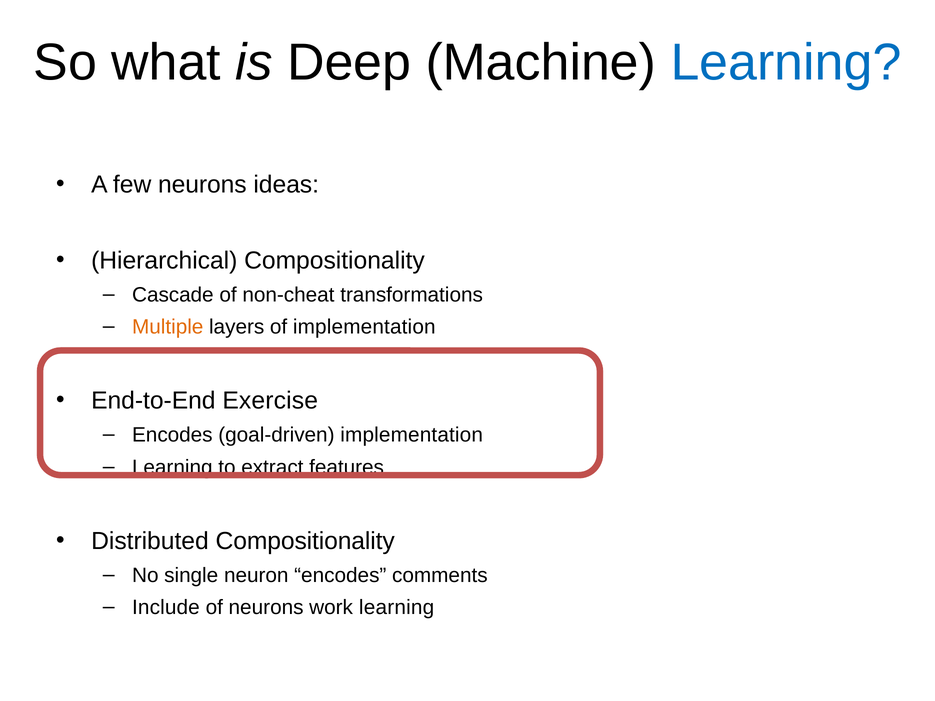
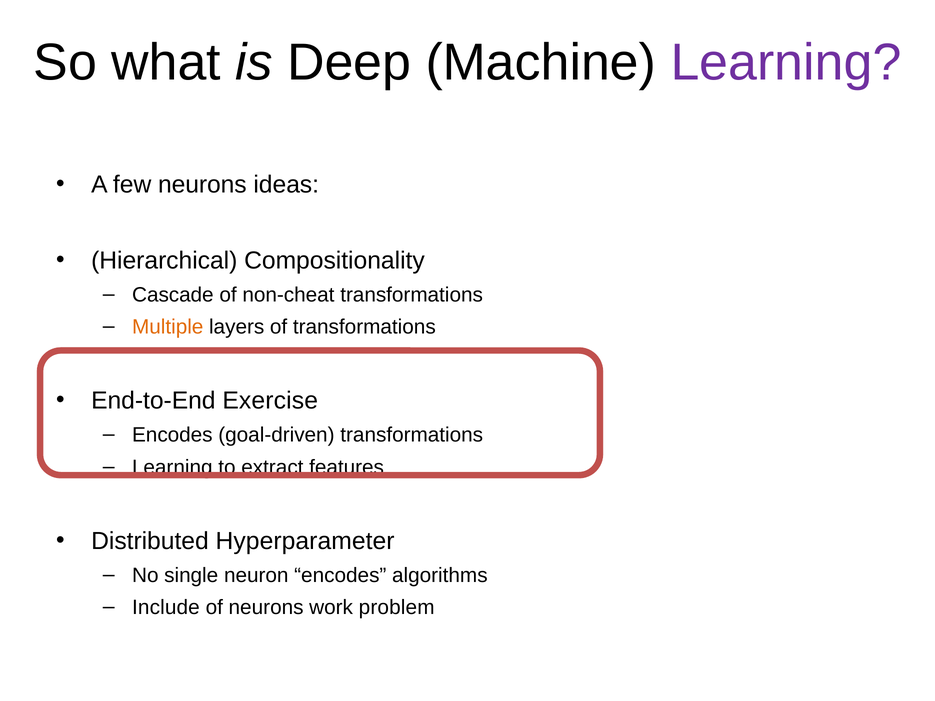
Learning colour: blue -> purple (786, 63)
of implementation: implementation -> transformations (364, 327)
goal-driven implementation: implementation -> transformations (412, 435)
Distributed Compositionality: Compositionality -> Hyperparameter (305, 541)
comments: comments -> algorithms (440, 575)
work learning: learning -> problem (397, 608)
